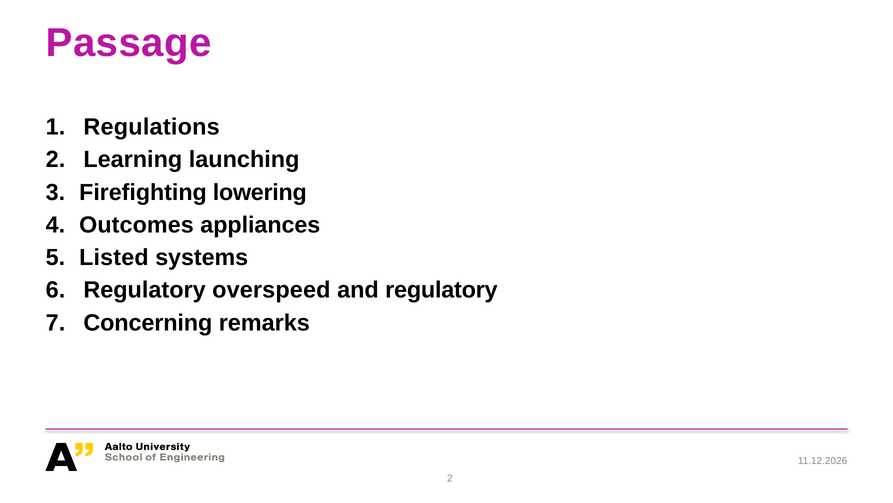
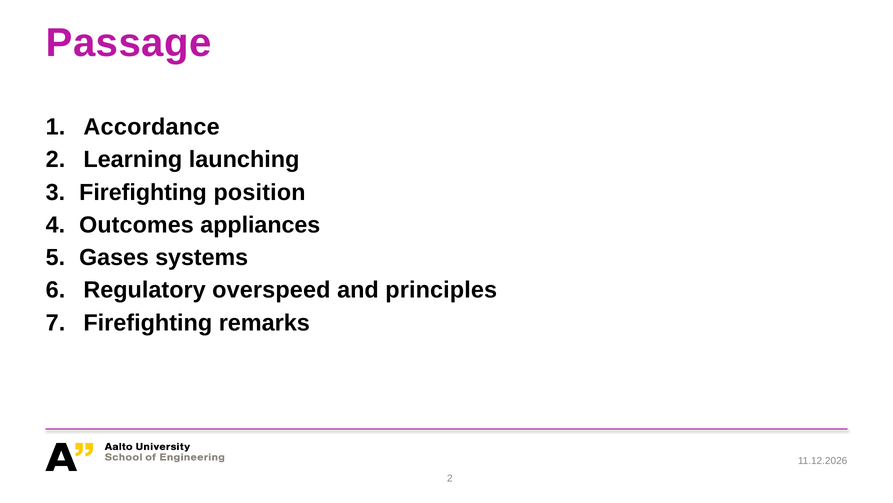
Regulations: Regulations -> Accordance (152, 127)
lowering: lowering -> position (260, 192)
Listed: Listed -> Gases (114, 257)
and regulatory: regulatory -> principles (441, 290)
Concerning: Concerning -> Firefighting (148, 323)
